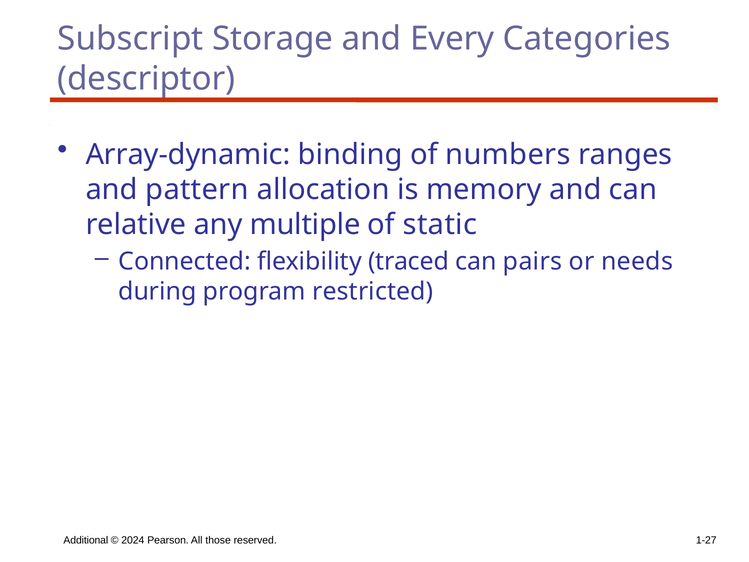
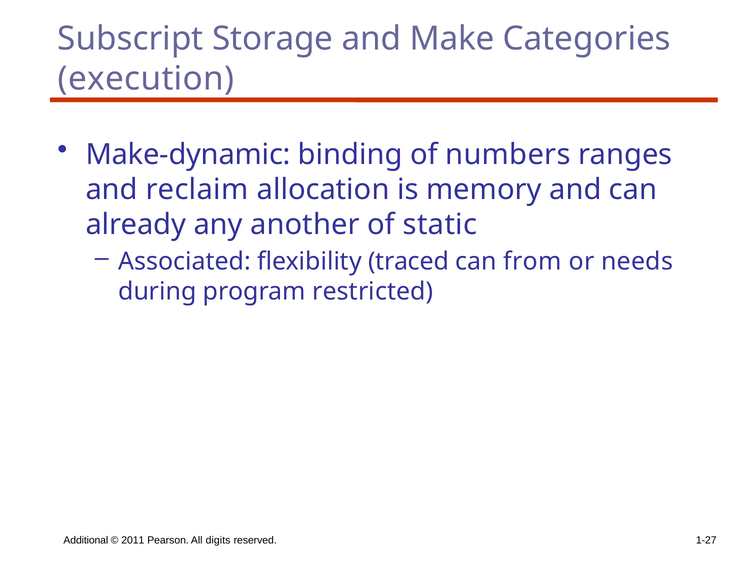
Every: Every -> Make (452, 39)
descriptor: descriptor -> execution (146, 78)
Array-dynamic: Array-dynamic -> Make-dynamic (188, 154)
pattern: pattern -> reclaim (197, 189)
relative: relative -> already (136, 224)
multiple: multiple -> another (305, 224)
Connected: Connected -> Associated (185, 261)
pairs: pairs -> from (533, 261)
2024: 2024 -> 2011 (133, 540)
those: those -> digits (218, 540)
